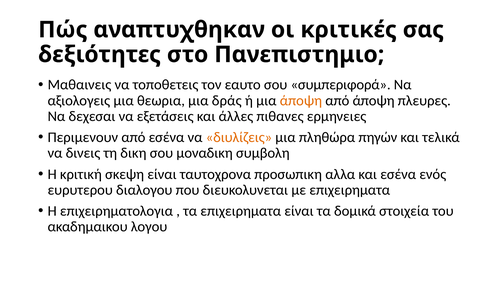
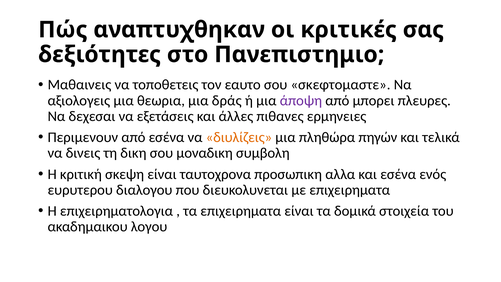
συμπεριφορά: συμπεριφορά -> σκεφτομαστε (341, 85)
άποψη colour: orange -> purple (301, 100)
από άποψη: άποψη -> μπορει (374, 100)
